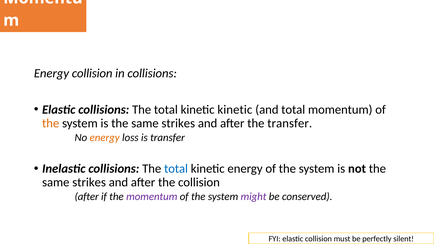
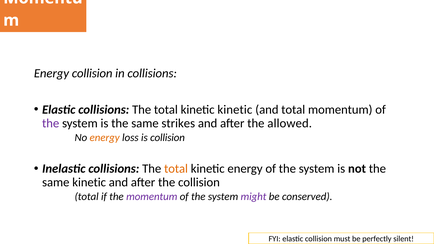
the colour: orange -> purple (51, 123)
the transfer: transfer -> allowed (290, 123)
is transfer: transfer -> collision (168, 138)
total colour: blue -> orange (176, 169)
strikes: strikes -> kinetic (89, 183)
after: after -> total (87, 197)
